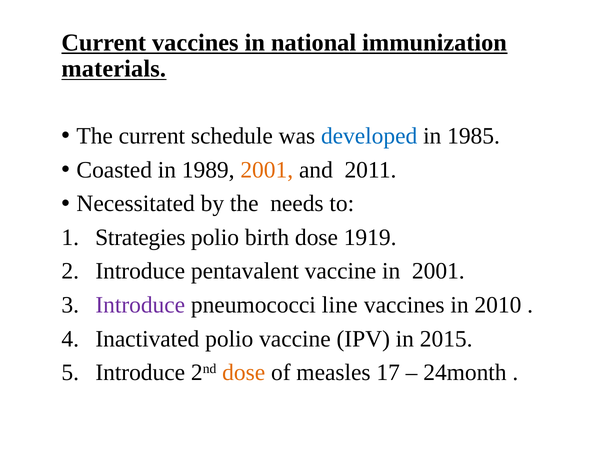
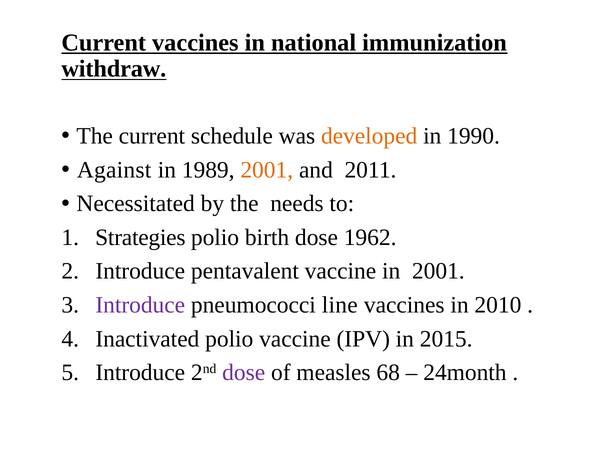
materials: materials -> withdraw (114, 69)
developed colour: blue -> orange (369, 136)
1985: 1985 -> 1990 (474, 136)
Coasted: Coasted -> Against (114, 170)
1919: 1919 -> 1962 (370, 237)
dose colour: orange -> purple (244, 373)
17: 17 -> 68 (388, 373)
